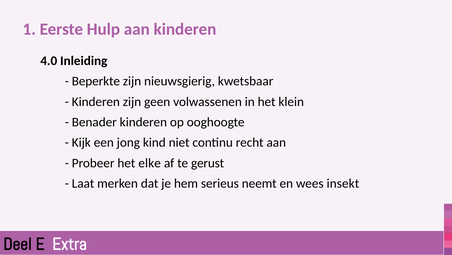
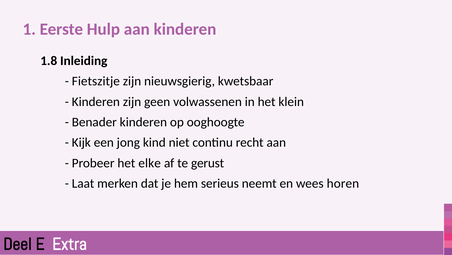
4.0: 4.0 -> 1.8 (49, 61)
Beperkte: Beperkte -> Fietszitje (96, 81)
insekt: insekt -> horen (343, 184)
